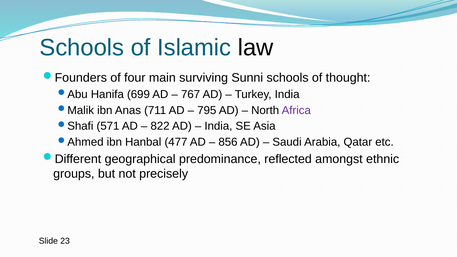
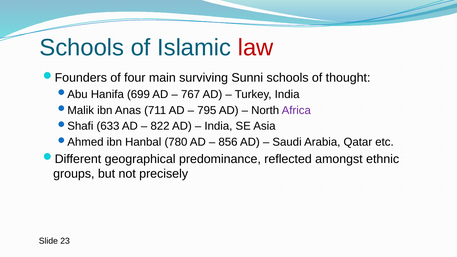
law colour: black -> red (256, 48)
571: 571 -> 633 (108, 126)
477: 477 -> 780 (176, 142)
